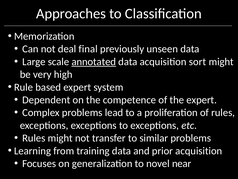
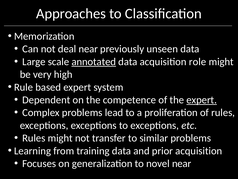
deal final: final -> near (88, 49)
sort: sort -> role (198, 62)
expert underline: none -> present (202, 100)
